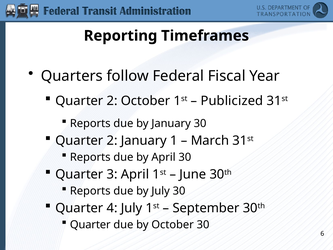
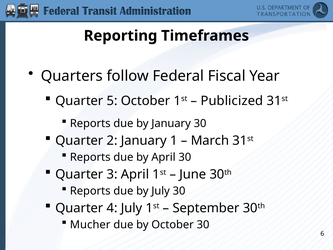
2: 2 -> 5 (112, 101)
Quarter: Quarter -> Mucher (90, 224)
